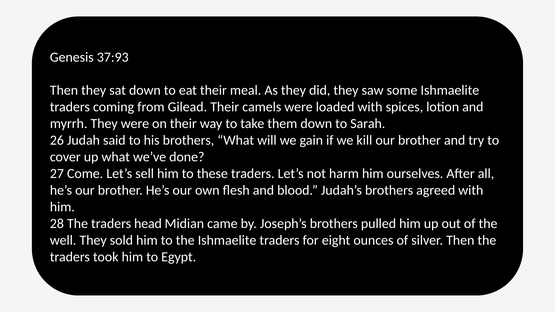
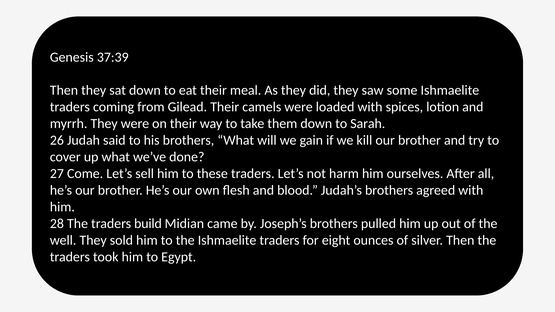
37:93: 37:93 -> 37:39 (113, 57)
head: head -> build (148, 224)
